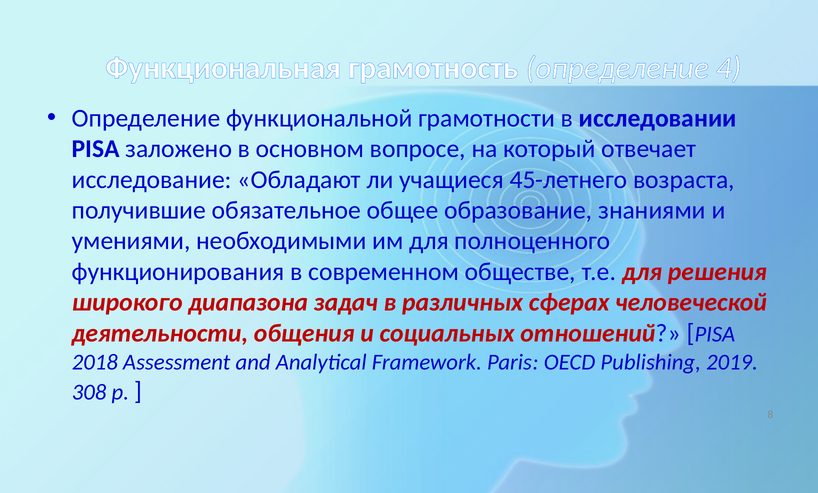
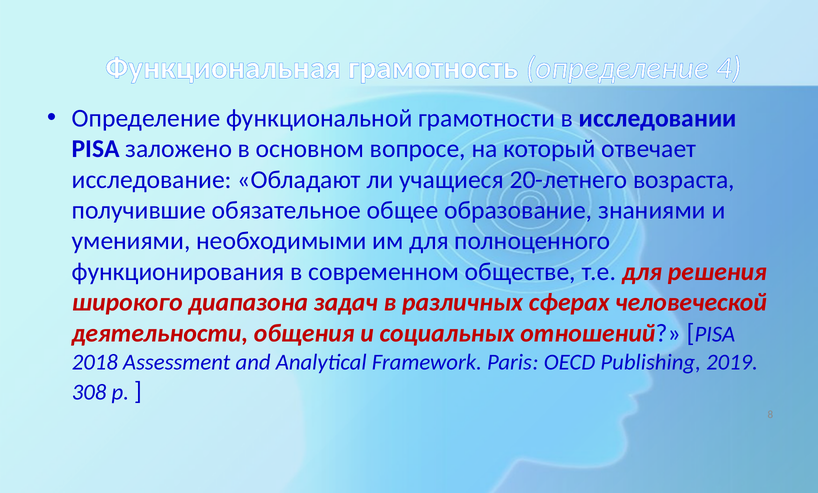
45-летнего: 45-летнего -> 20-летнего (569, 180)
